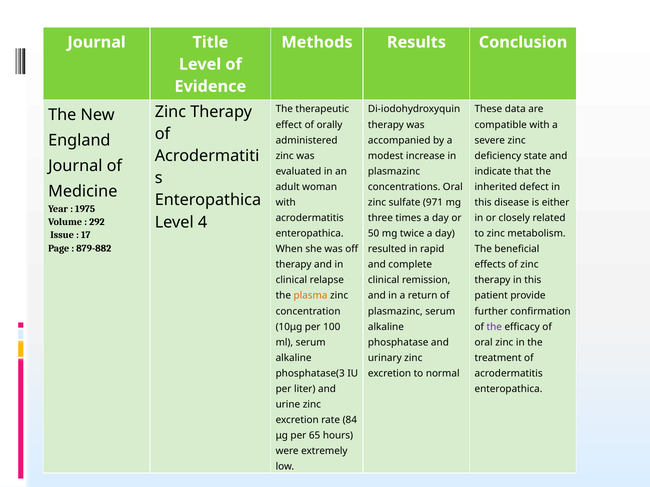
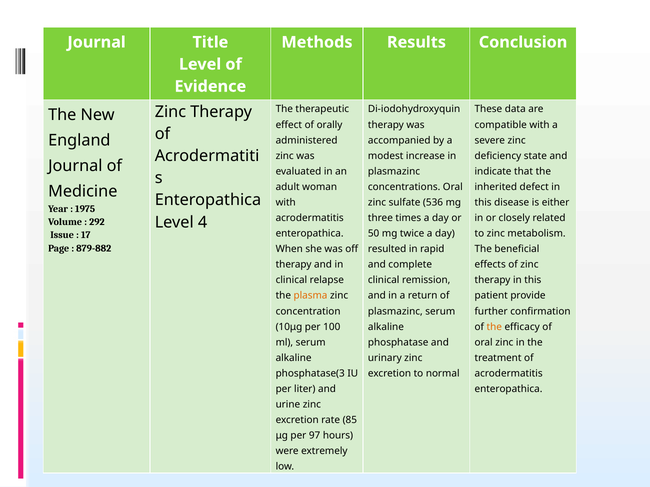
971: 971 -> 536 (433, 203)
the colour: purple -> orange (494, 327)
84: 84 -> 85 (350, 420)
65: 65 -> 97 (315, 436)
